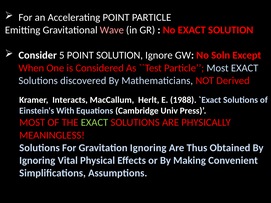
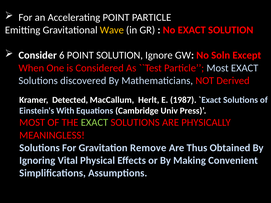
Wave colour: pink -> yellow (112, 30)
5: 5 -> 6 (62, 55)
Interacts: Interacts -> Detected (70, 100)
1988: 1988 -> 1987 (183, 100)
Gravitation Ignoring: Ignoring -> Remove (148, 148)
